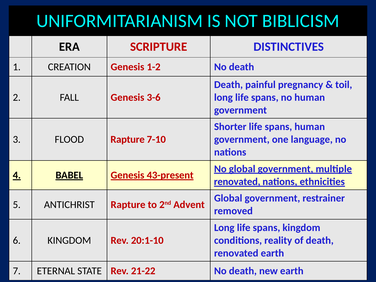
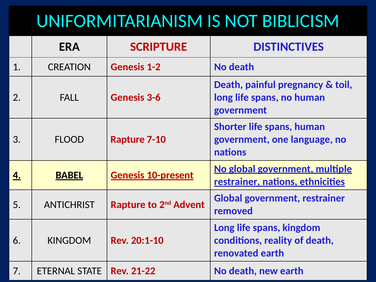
43-present: 43-present -> 10-present (170, 175)
renovated: renovated -> restrainer (237, 182)
